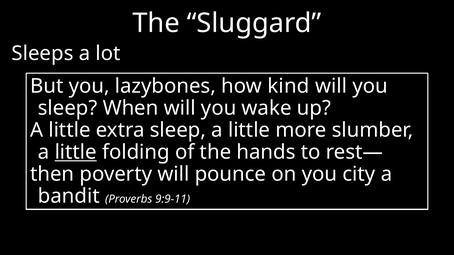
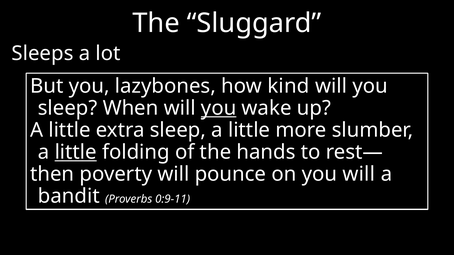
you underline: none -> present (219, 108)
you city: city -> will (359, 174)
9:9-11: 9:9-11 -> 0:9-11 (173, 199)
